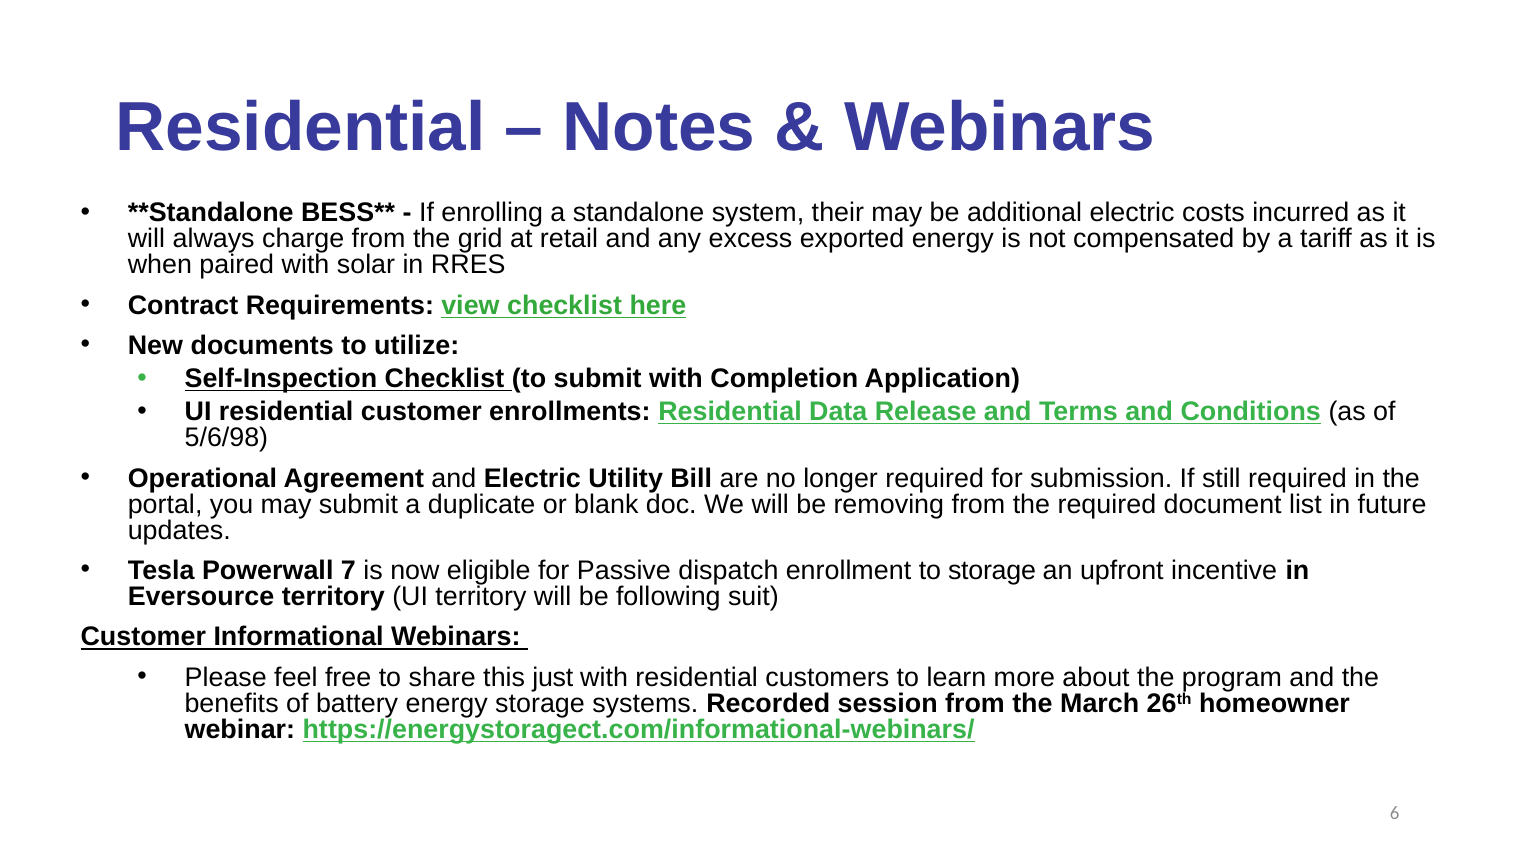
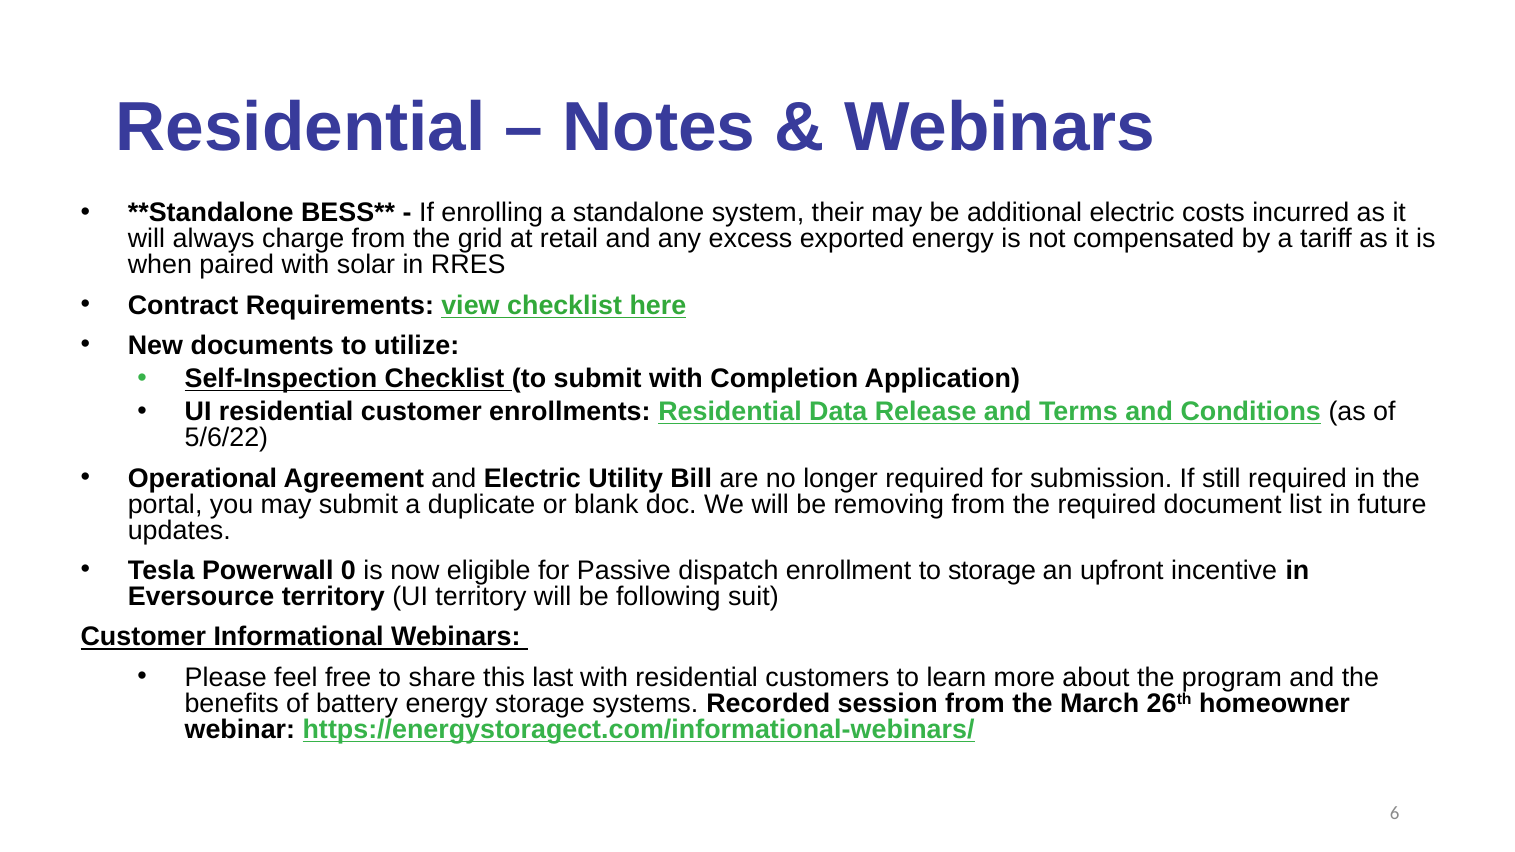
5/6/98: 5/6/98 -> 5/6/22 (226, 438)
7: 7 -> 0 (348, 571)
just: just -> last (553, 677)
